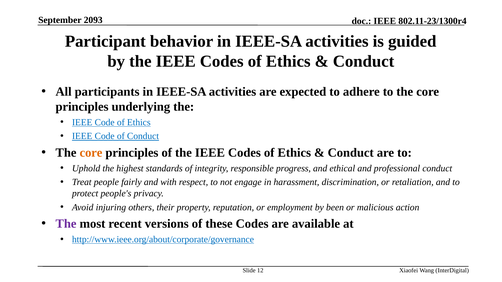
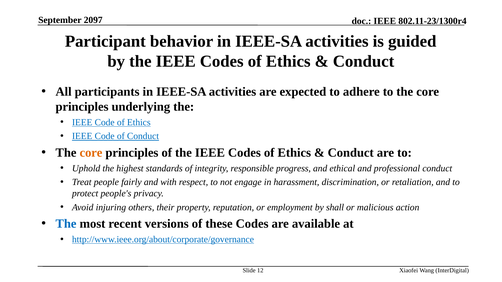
2093: 2093 -> 2097 (93, 20)
been: been -> shall (335, 208)
The colour: purple -> blue (66, 224)
